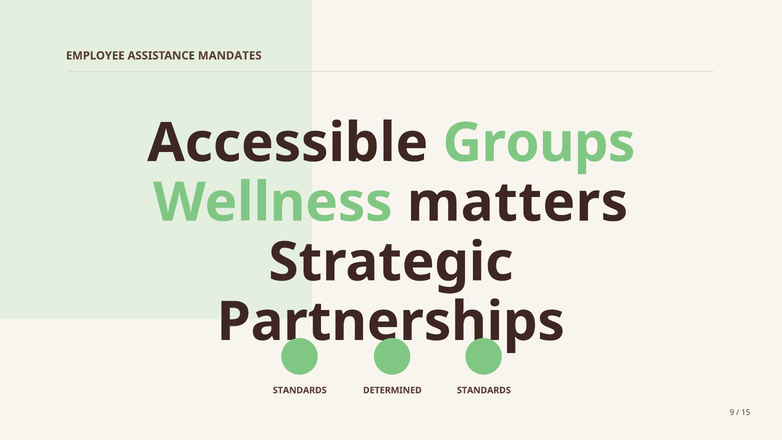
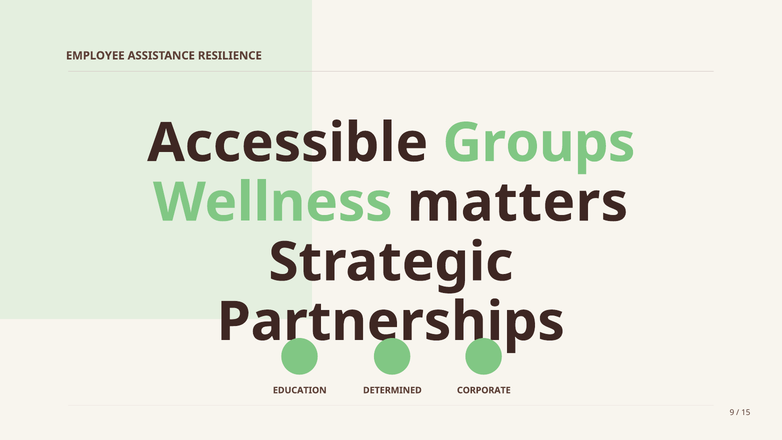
MANDATES: MANDATES -> RESILIENCE (230, 56)
STANDARDS: STANDARDS -> EDUCATION (300, 390)
STANDARDS: STANDARDS -> CORPORATE (484, 390)
